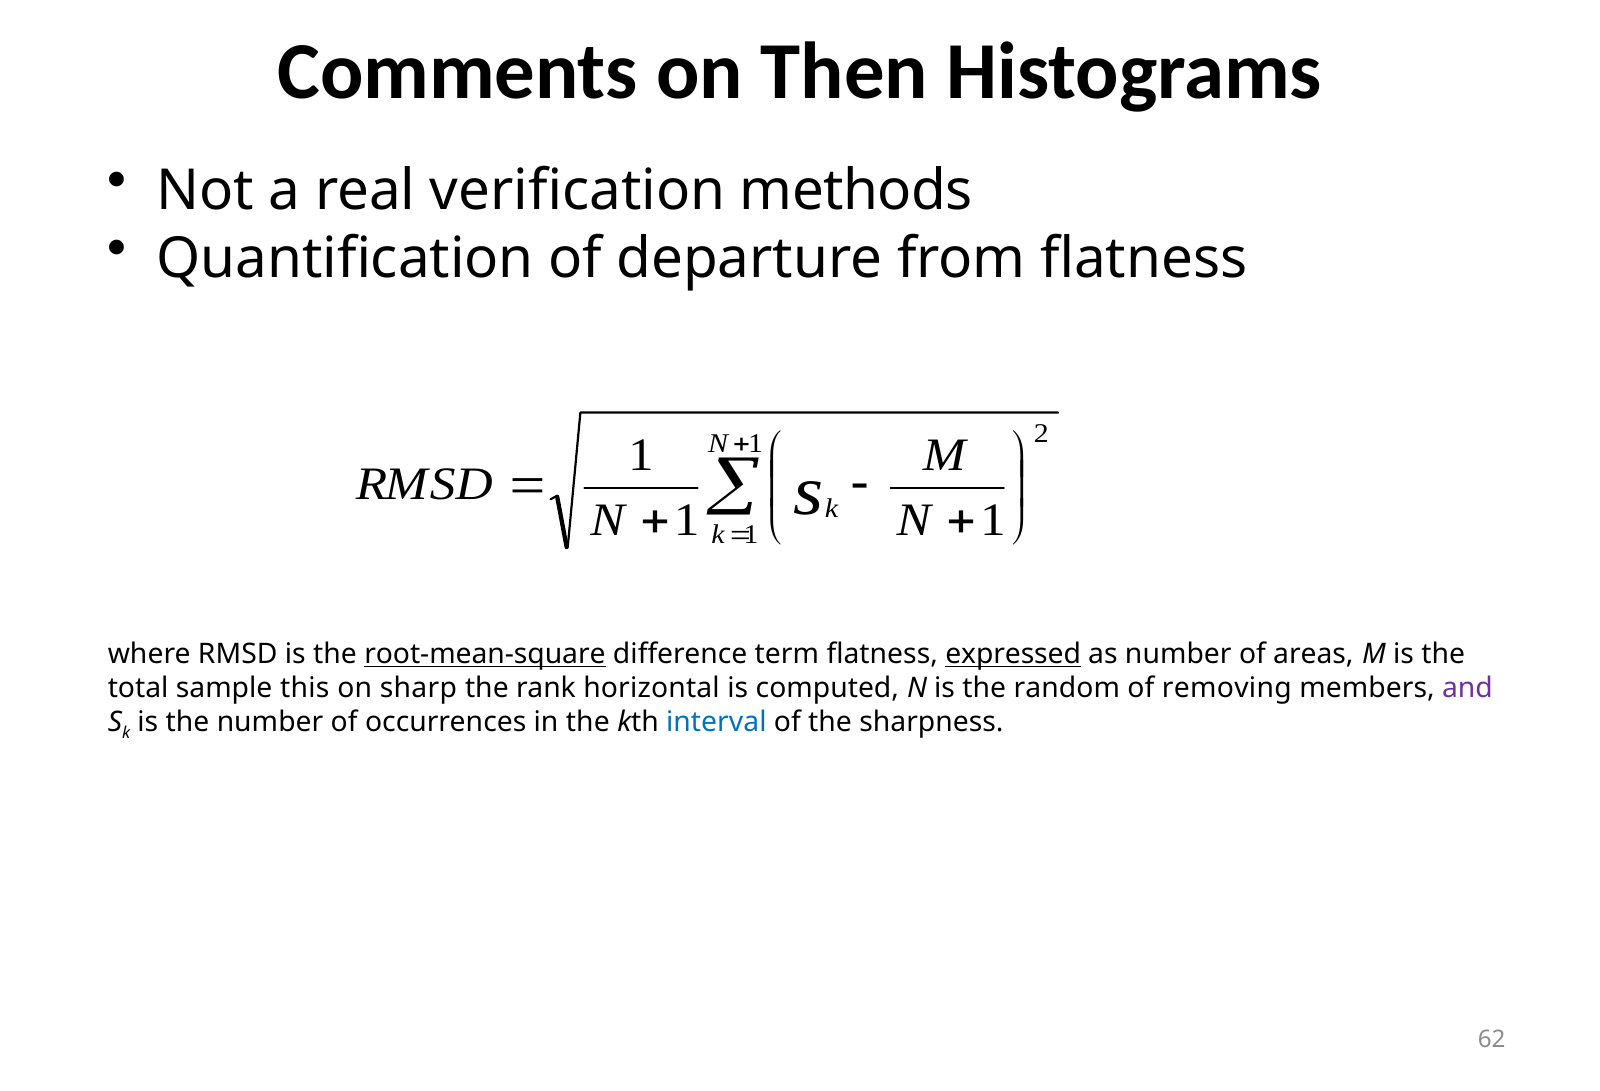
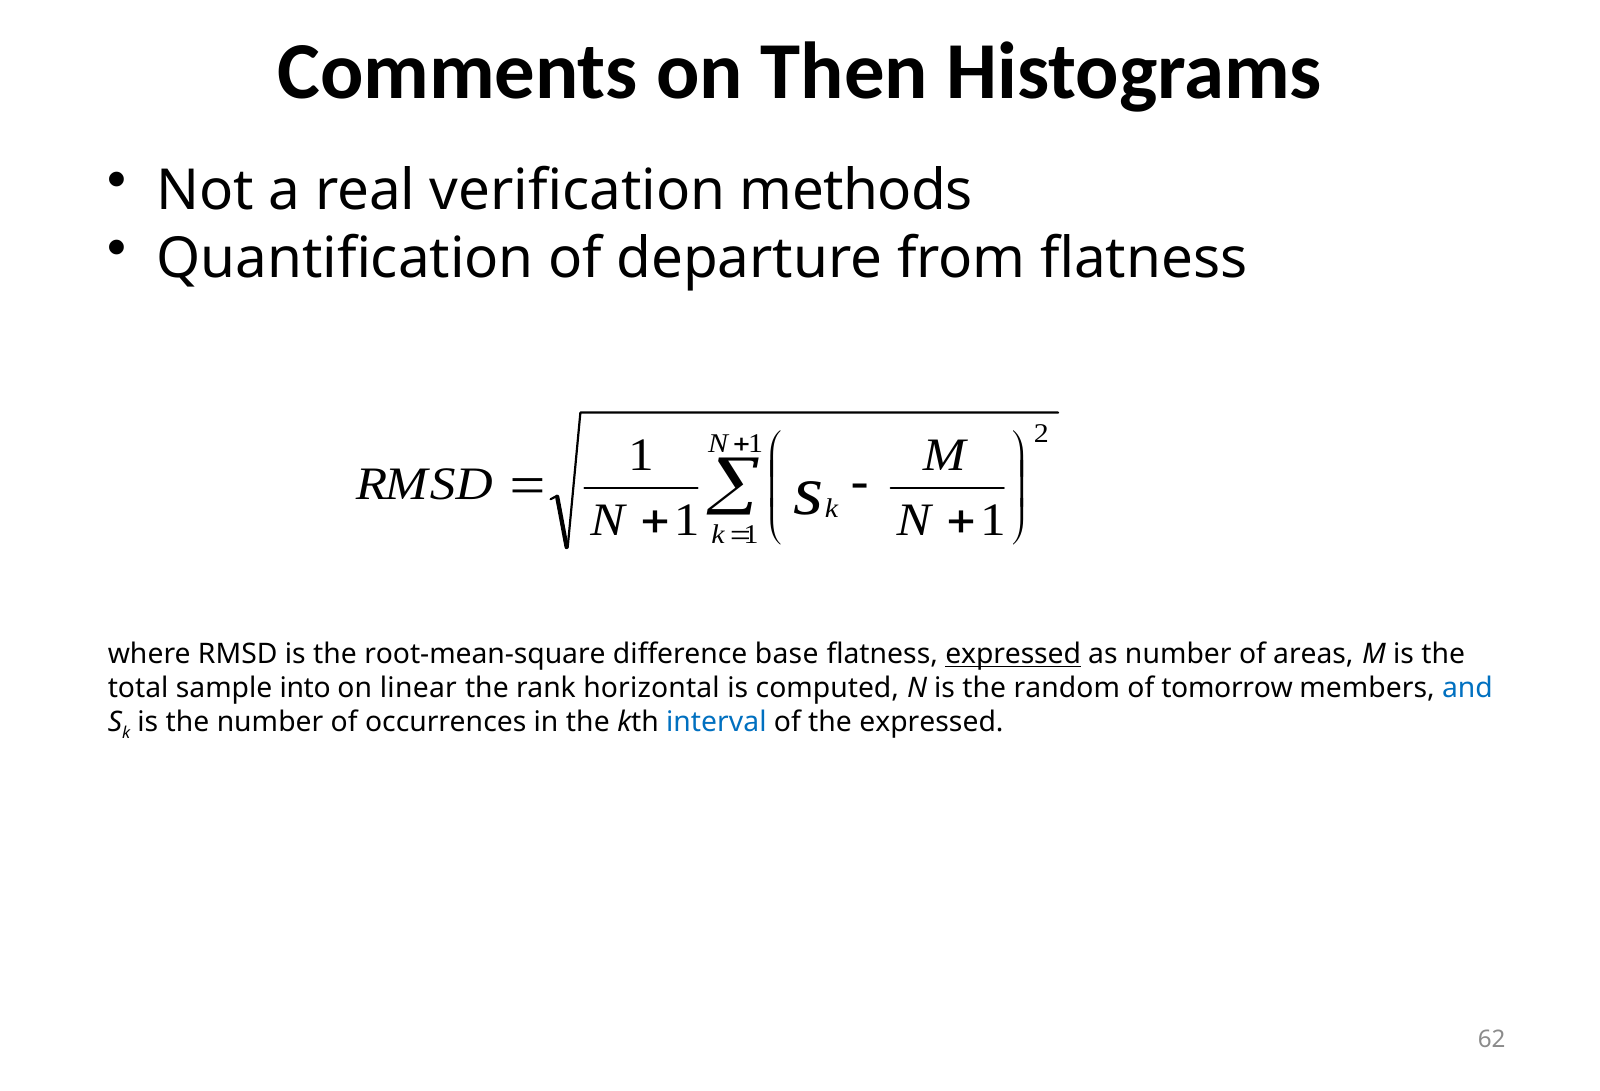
root-mean-square underline: present -> none (485, 654)
term: term -> base (787, 654)
this: this -> into (305, 688)
sharp: sharp -> linear (418, 688)
removing: removing -> tomorrow (1227, 688)
and colour: purple -> blue (1467, 688)
the sharpness: sharpness -> expressed (931, 722)
